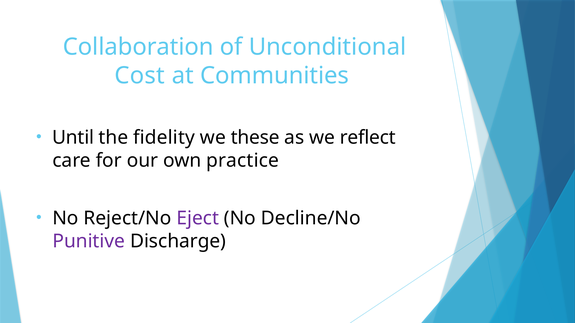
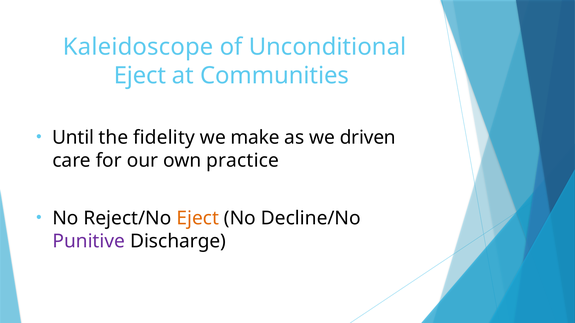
Collaboration: Collaboration -> Kaleidoscope (138, 47)
Cost: Cost -> Eject (140, 76)
these: these -> make (255, 138)
reflect: reflect -> driven (368, 138)
Eject colour: purple -> orange (198, 219)
